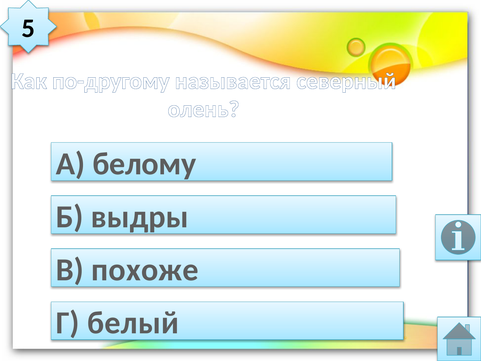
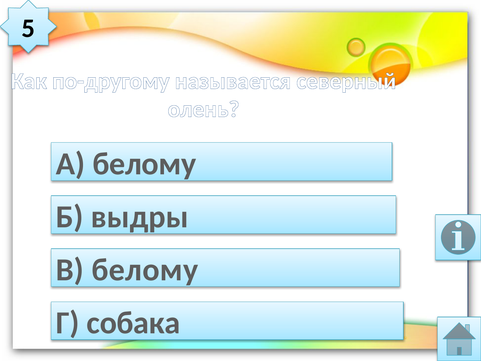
В похоже: похоже -> белому (145, 270)
белый: белый -> собака (133, 323)
